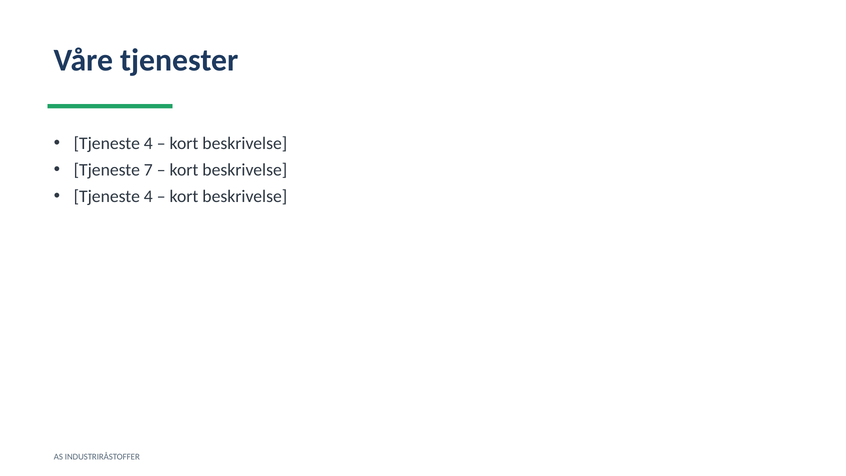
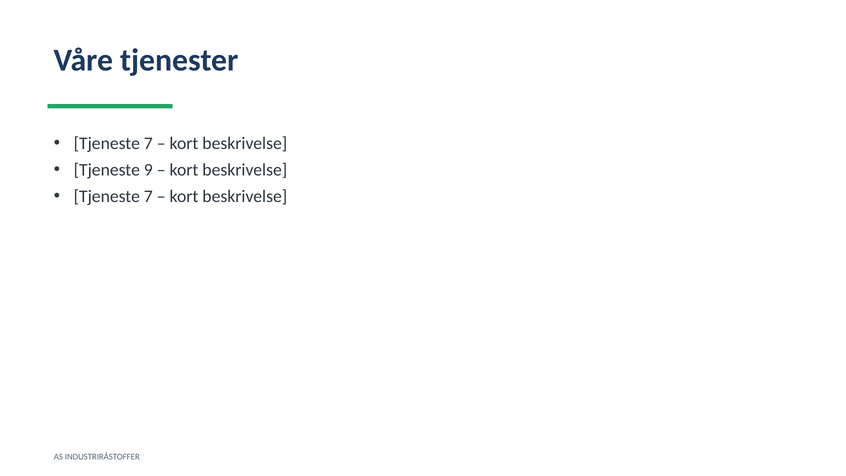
4: 4 -> 7 (148, 143)
7: 7 -> 9 (148, 170)
4: 4 -> 7 (148, 196)
